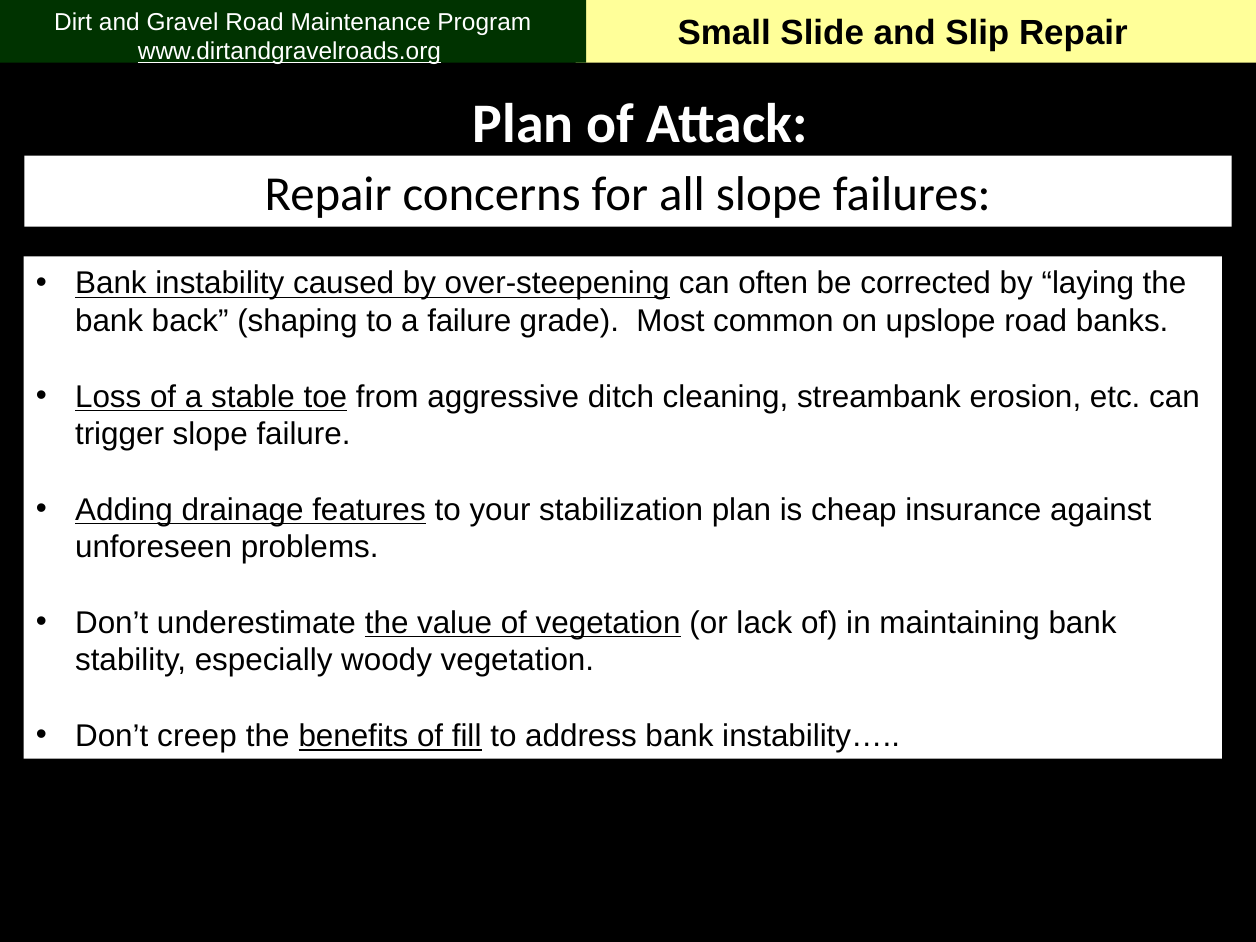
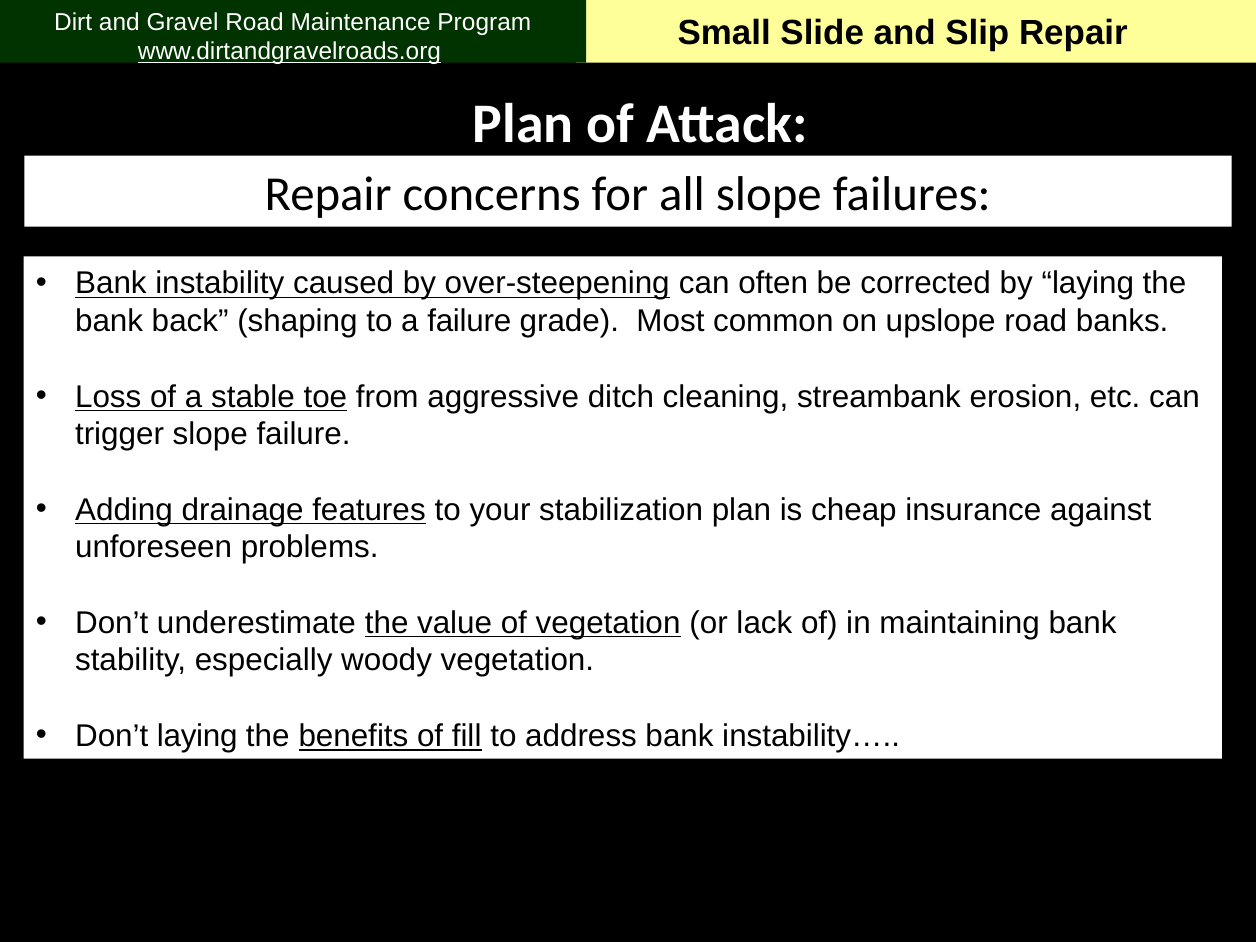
Don’t creep: creep -> laying (197, 736)
